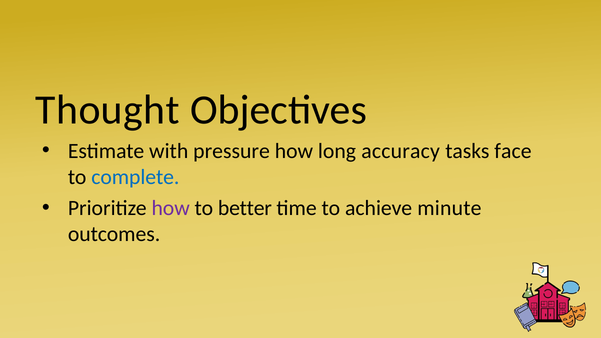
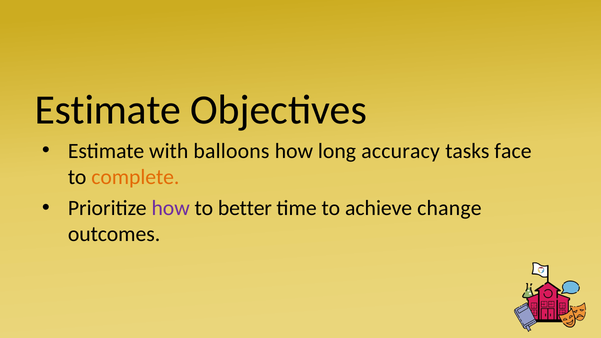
Thought: Thought -> Estimate (108, 110)
pressure: pressure -> balloons (231, 151)
complete colour: blue -> orange (135, 177)
minute: minute -> change (449, 208)
